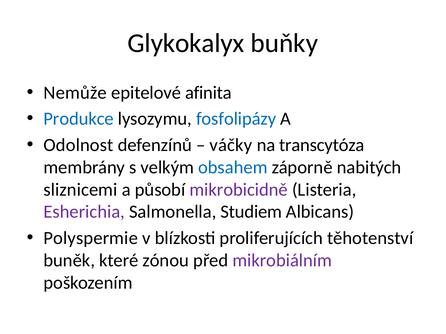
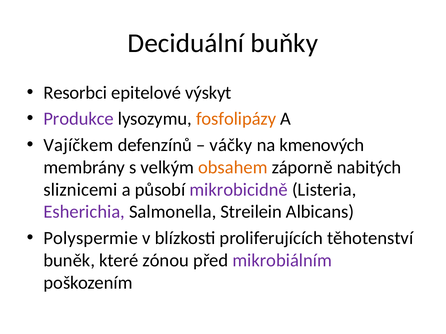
Glykokalyx: Glykokalyx -> Deciduální (186, 43)
Nemůže: Nemůže -> Resorbci (75, 93)
afinita: afinita -> výskyt (208, 93)
Produkce colour: blue -> purple (79, 119)
fosfolipázy colour: blue -> orange (236, 119)
Odolnost: Odolnost -> Vajíčkem (78, 145)
transcytóza: transcytóza -> kmenových (322, 145)
obsahem colour: blue -> orange (233, 168)
Studiem: Studiem -> Streilein (251, 212)
